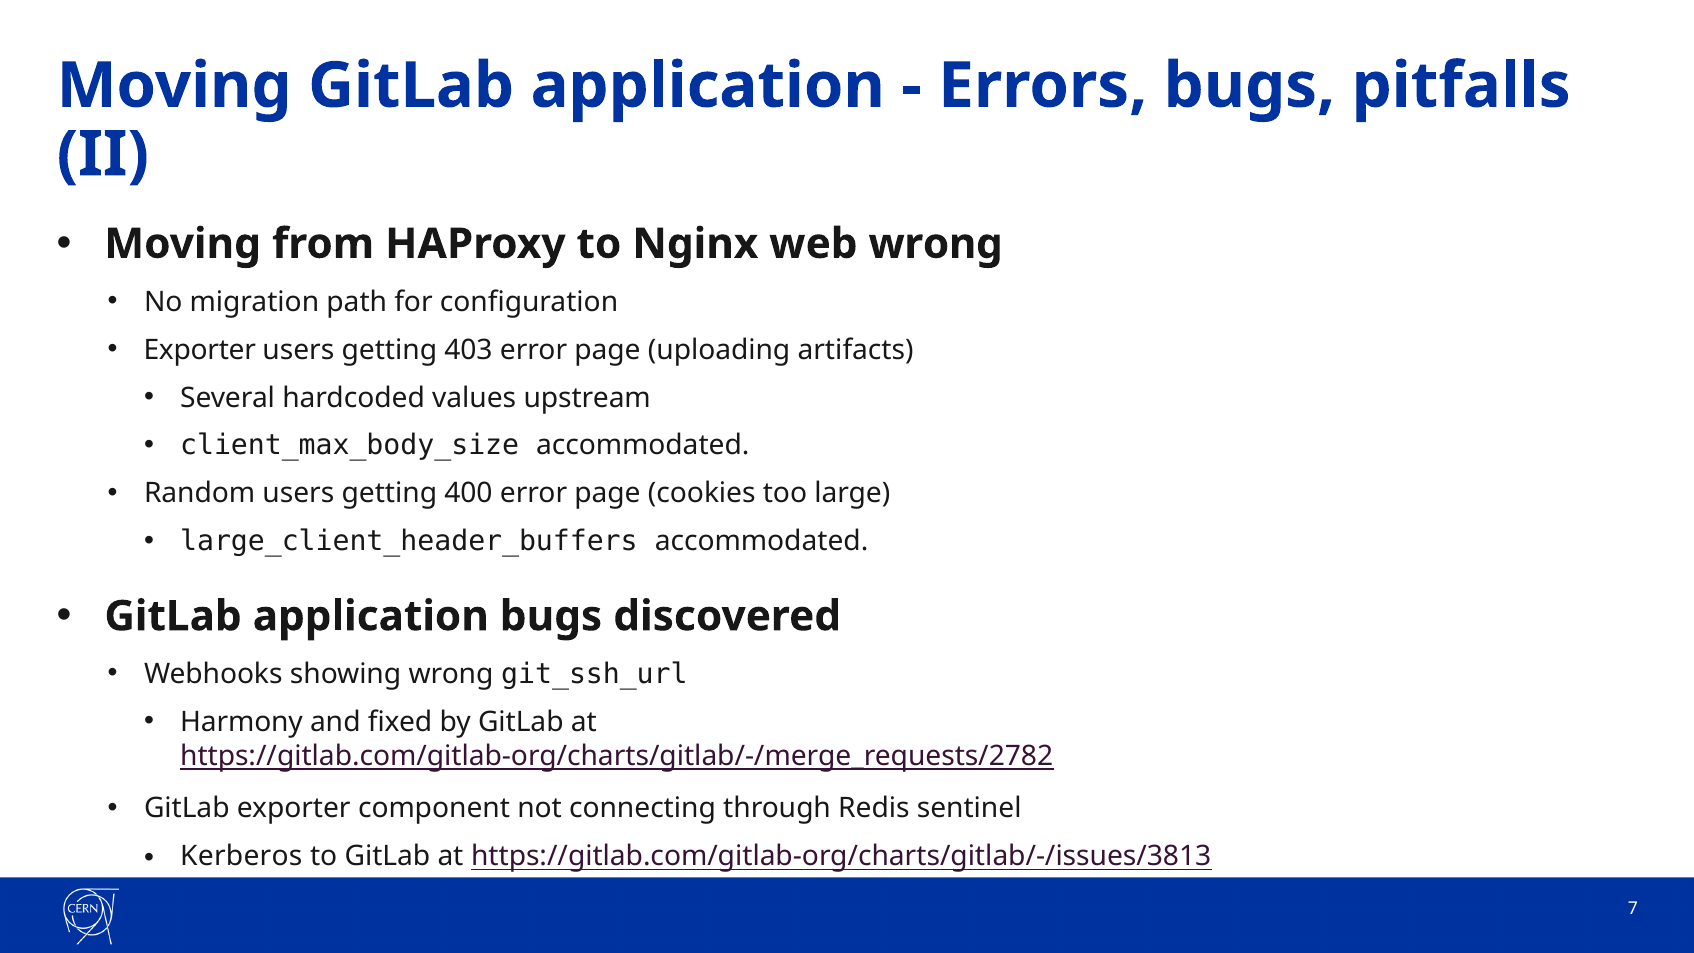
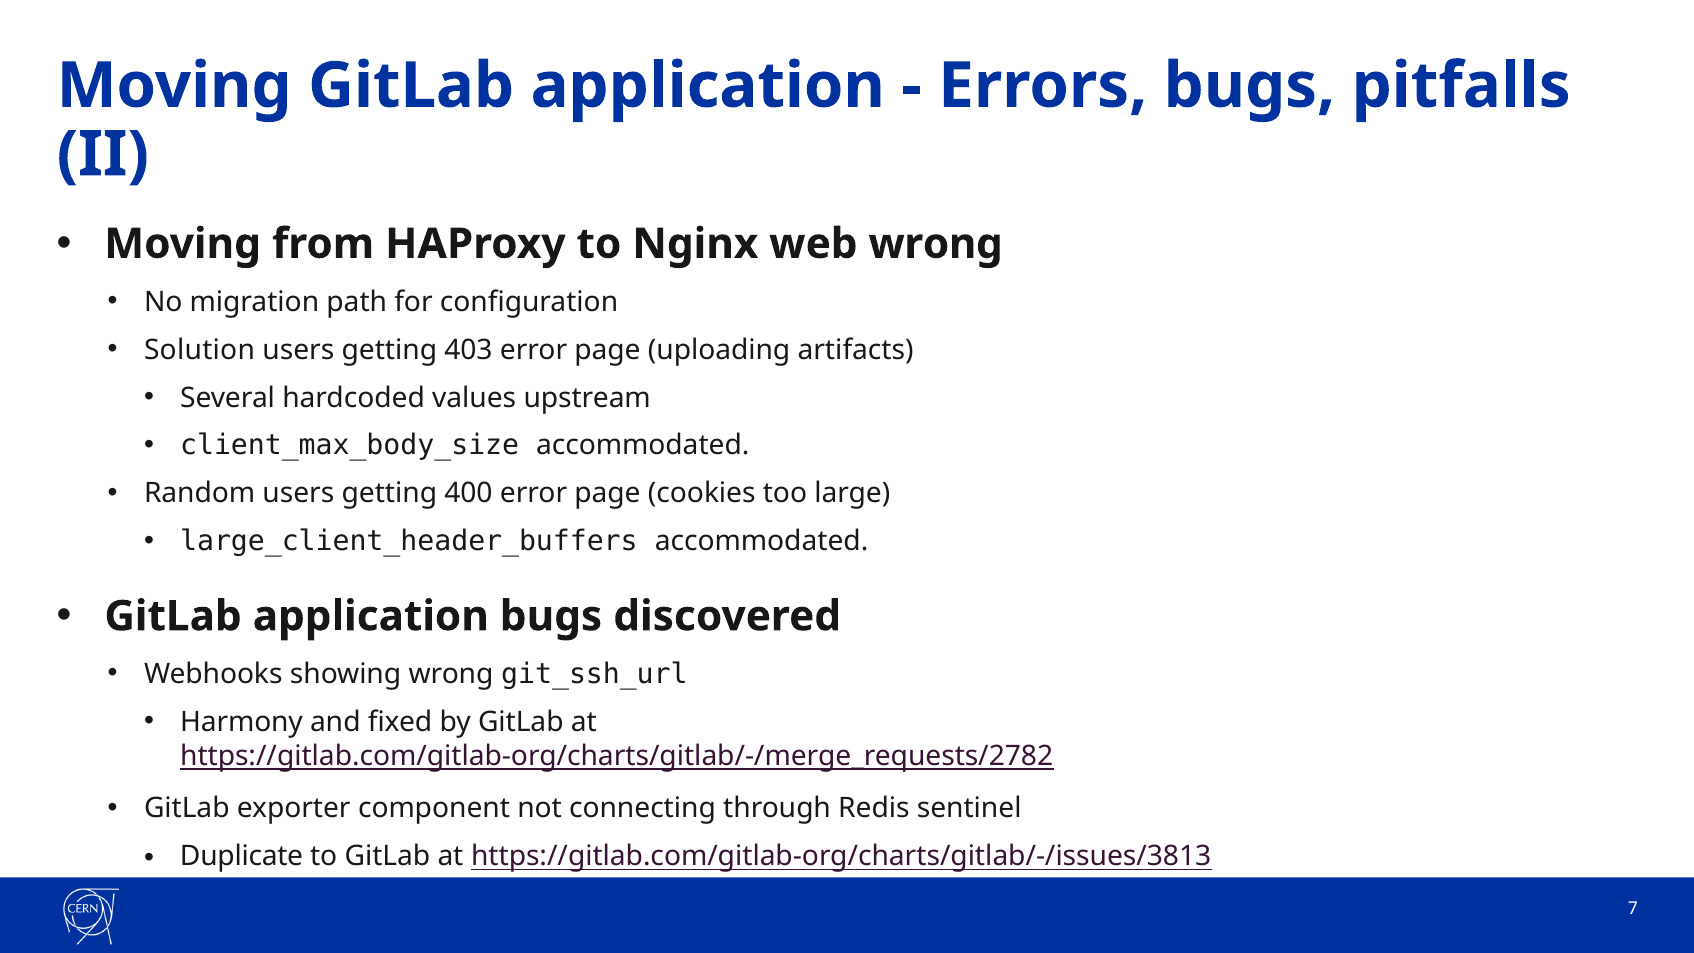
Exporter: Exporter -> Solution (199, 350)
Kerberos: Kerberos -> Duplicate (242, 856)
